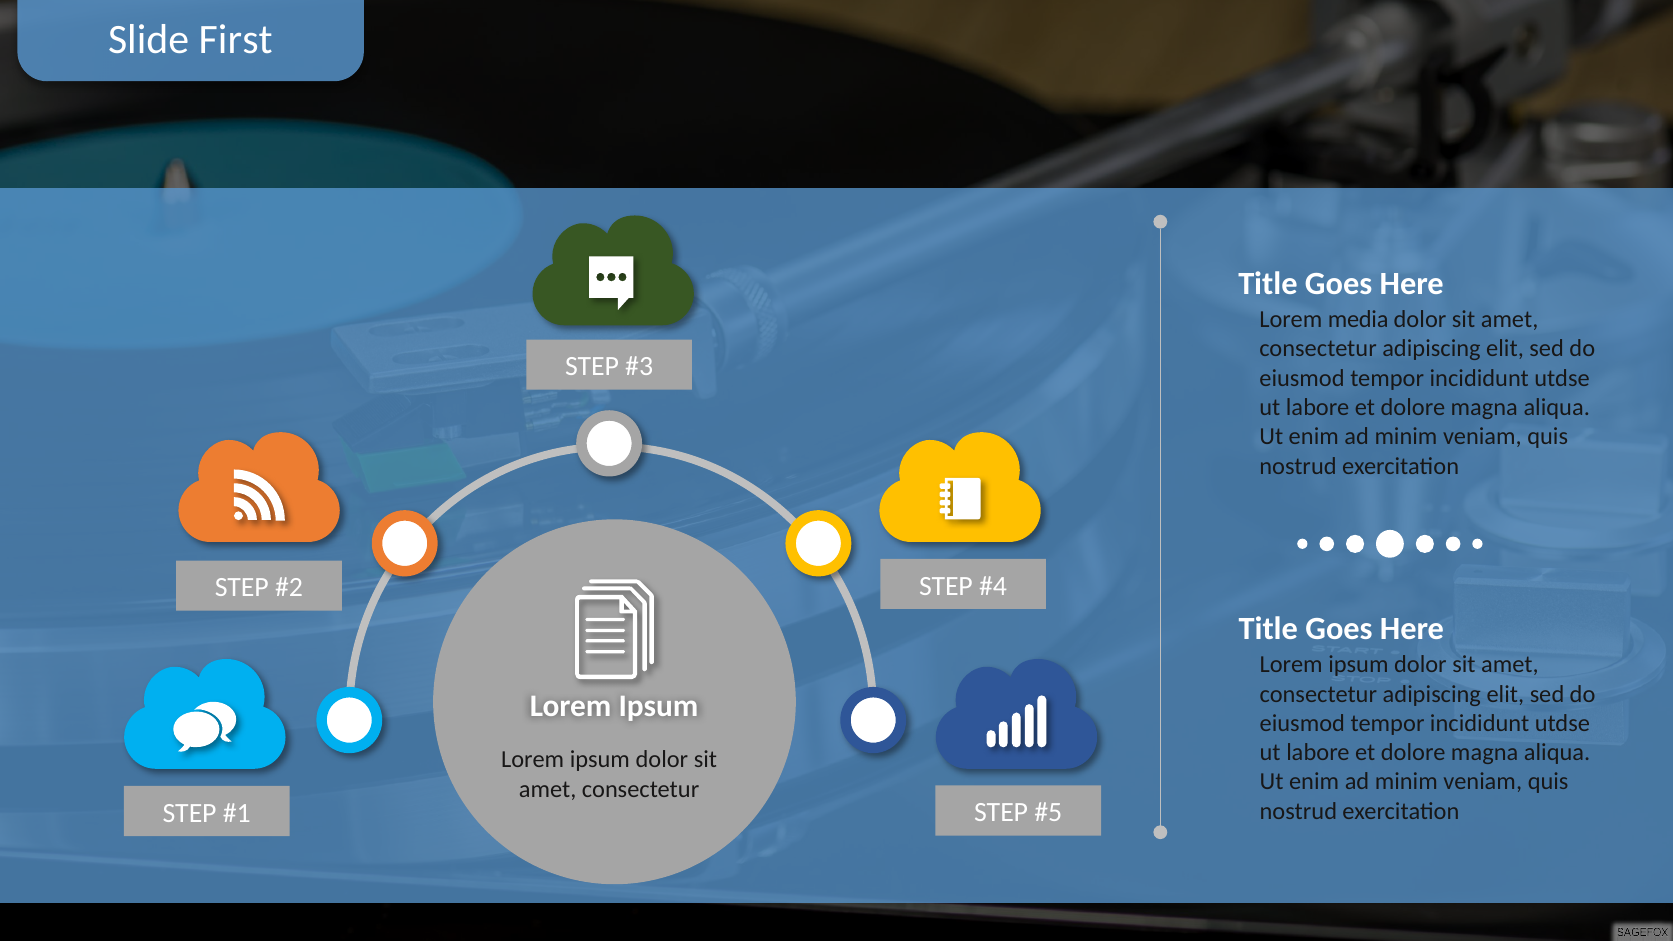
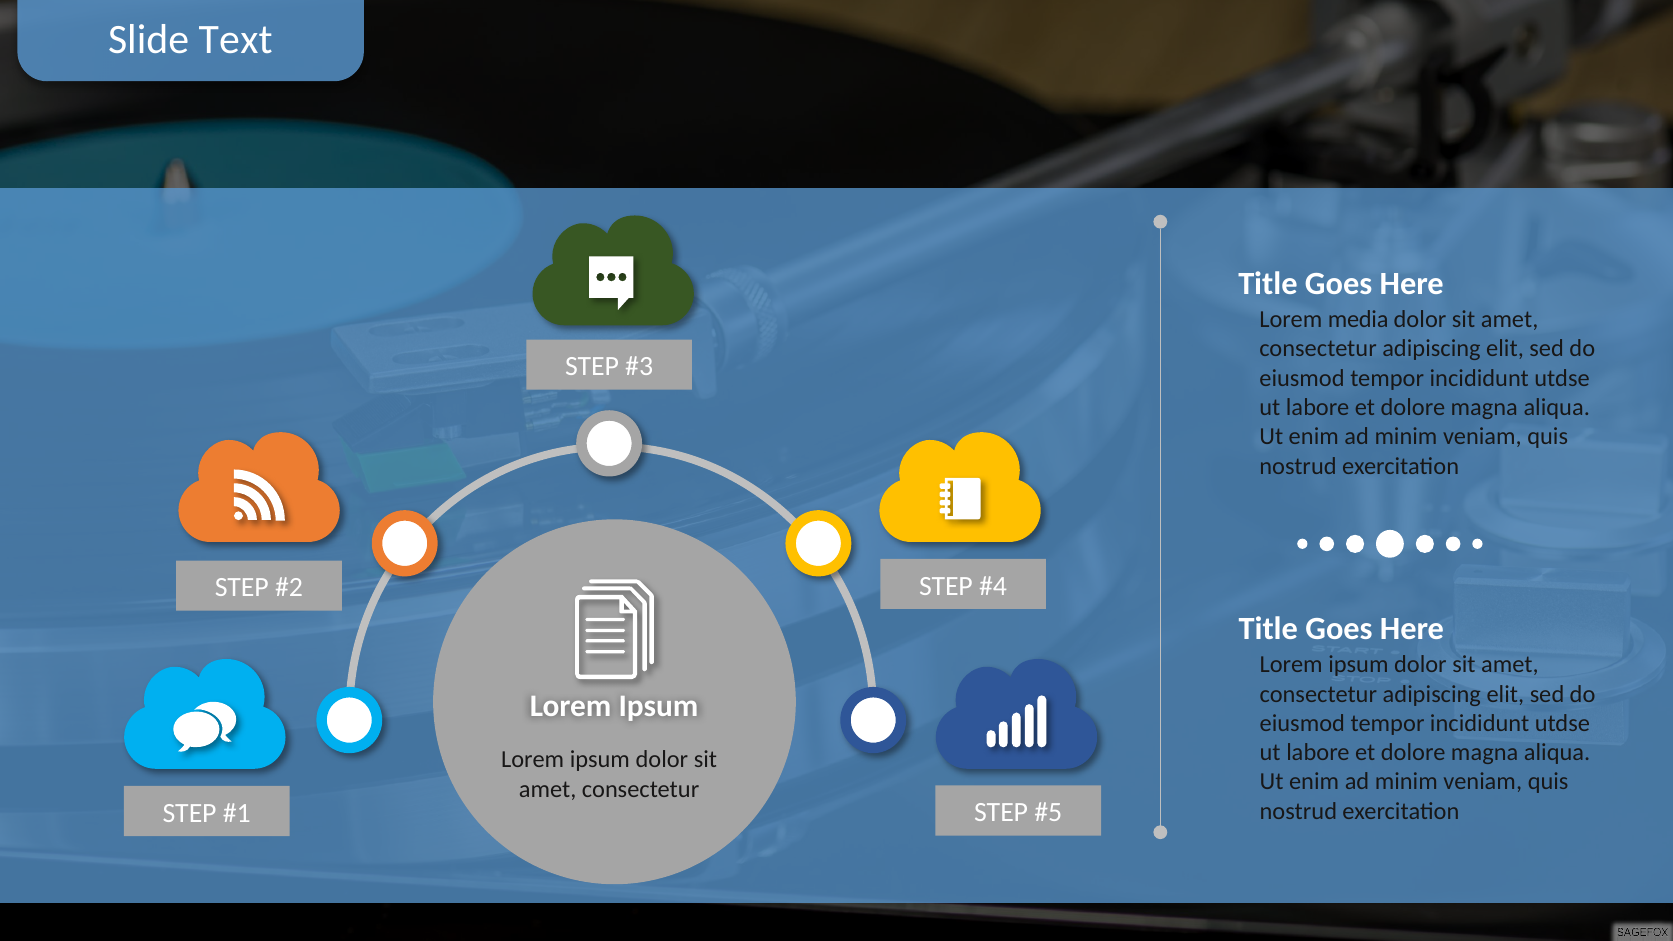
First: First -> Text (236, 39)
